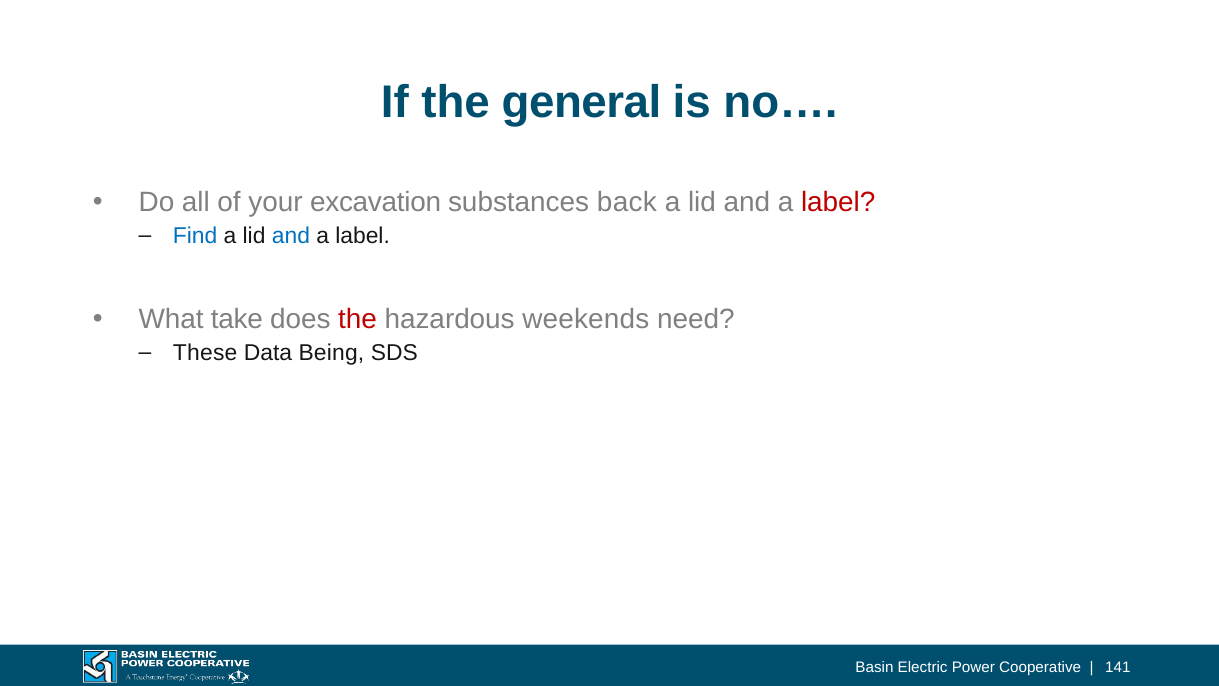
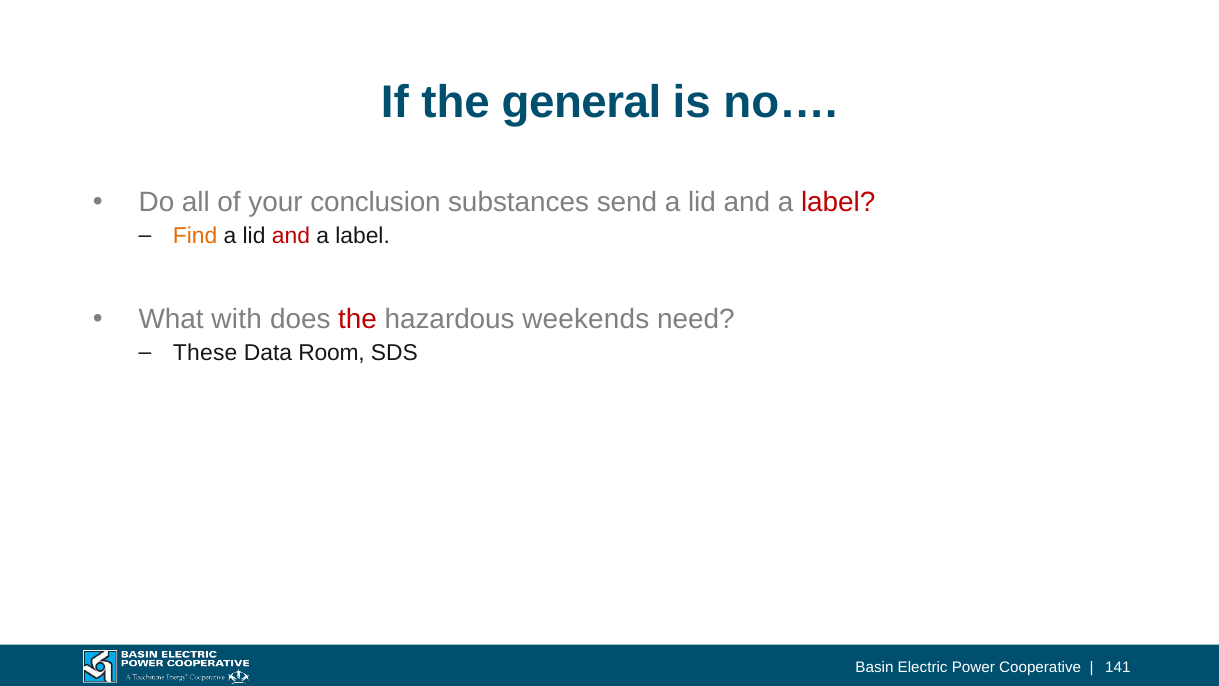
excavation: excavation -> conclusion (376, 202)
back: back -> send (627, 202)
Find colour: blue -> orange (195, 236)
and colour: blue -> red (291, 236)
take: take -> with (237, 319)
Being: Being -> Room (332, 352)
